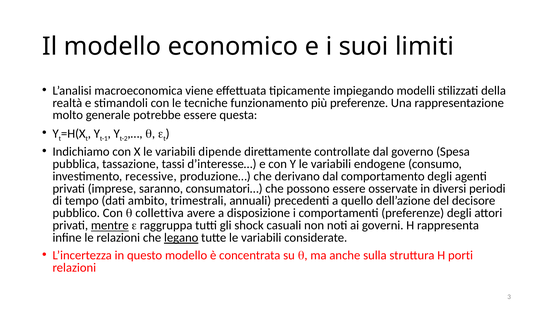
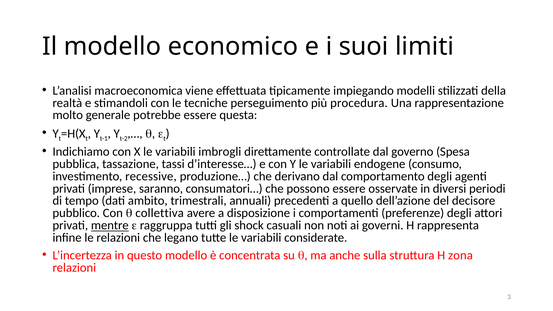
funzionamento: funzionamento -> perseguimento (269, 103)
più preferenze: preferenze -> procedura (359, 103)
dipende: dipende -> imbrogli (220, 152)
legano underline: present -> none (181, 238)
porti: porti -> zona (460, 255)
